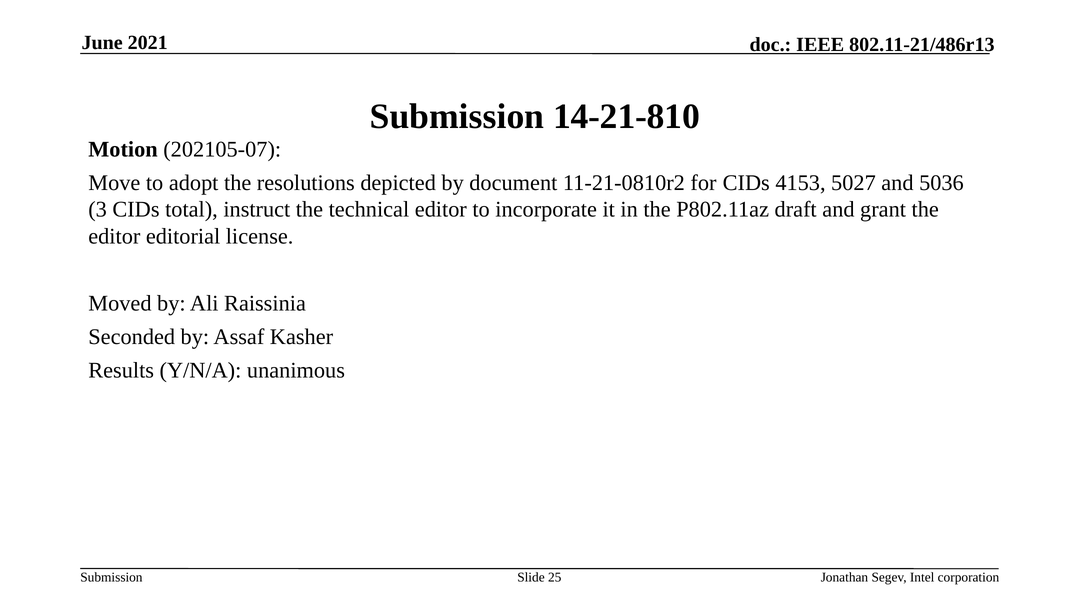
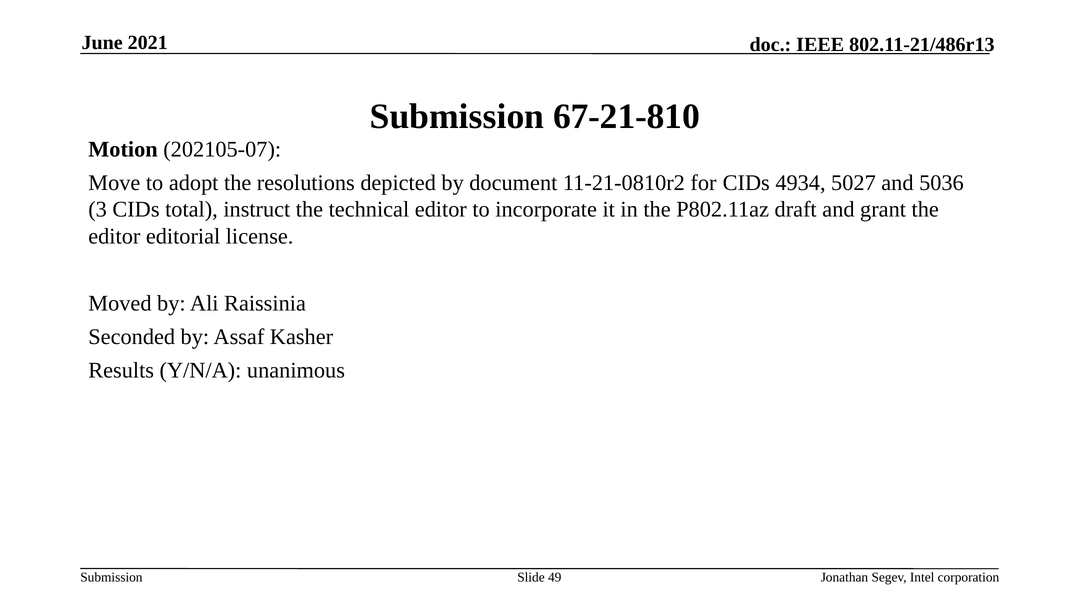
14-21-810: 14-21-810 -> 67-21-810 (627, 116)
4153: 4153 -> 4934 (800, 183)
25: 25 -> 49 (555, 577)
